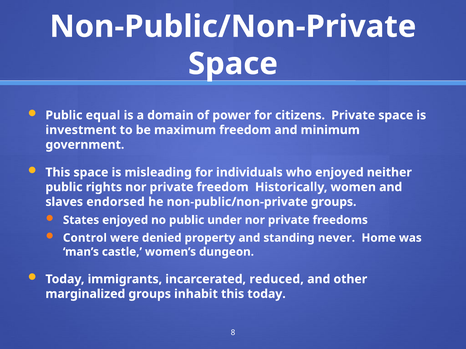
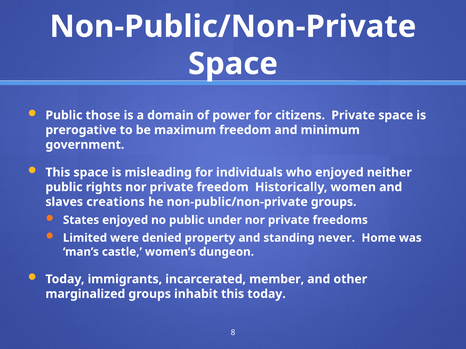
equal: equal -> those (103, 115)
investment: investment -> prerogative (81, 130)
endorsed: endorsed -> creations (116, 202)
Control: Control -> Limited (85, 238)
reduced: reduced -> member (277, 280)
